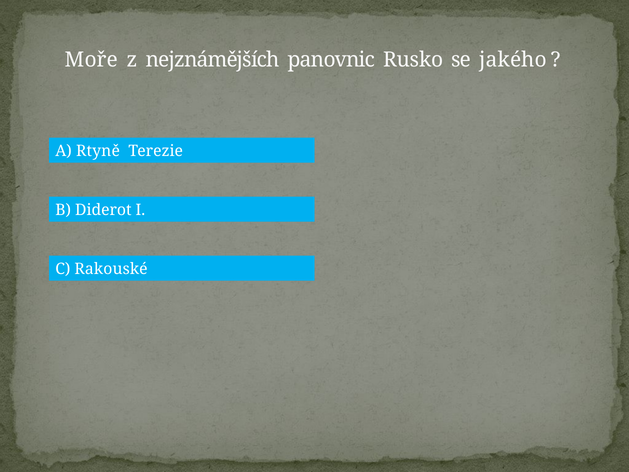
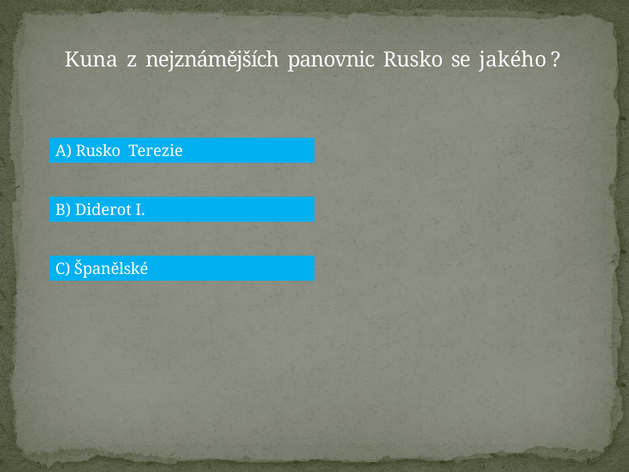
Moře: Moře -> Kuna (92, 60)
A Rtyně: Rtyně -> Rusko (98, 151)
Rakouské: Rakouské -> Španělské (111, 269)
